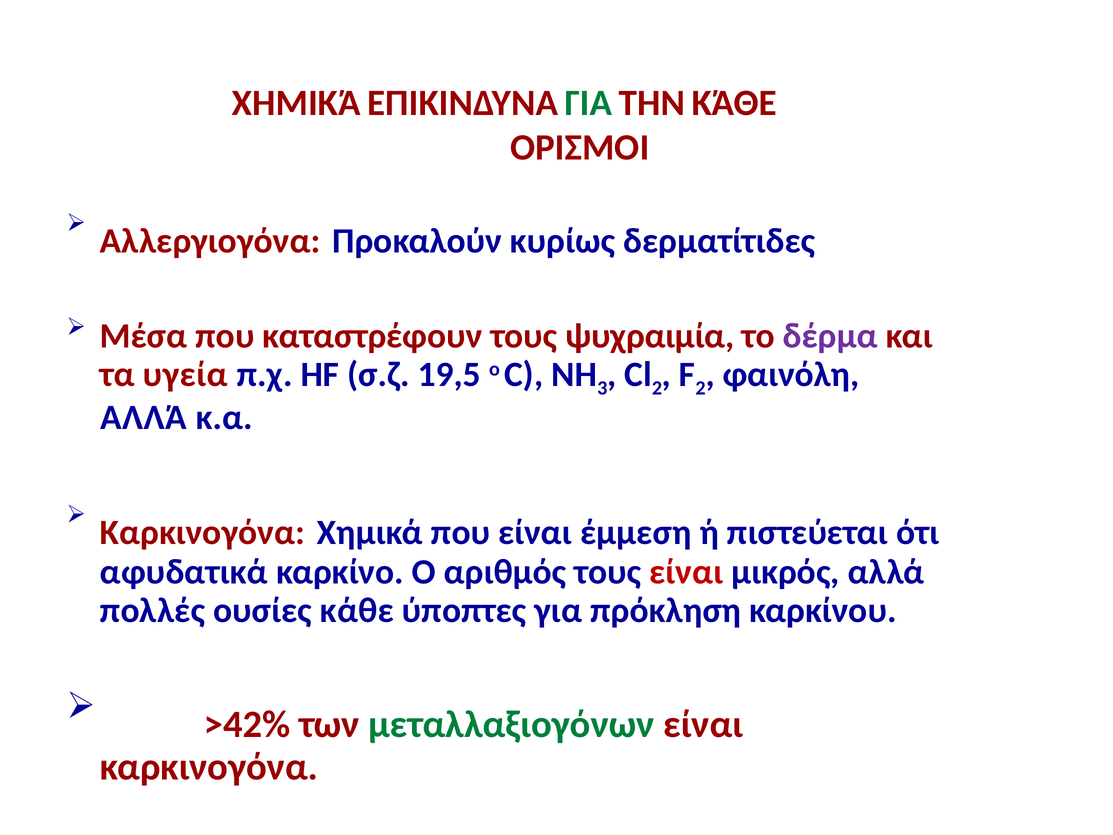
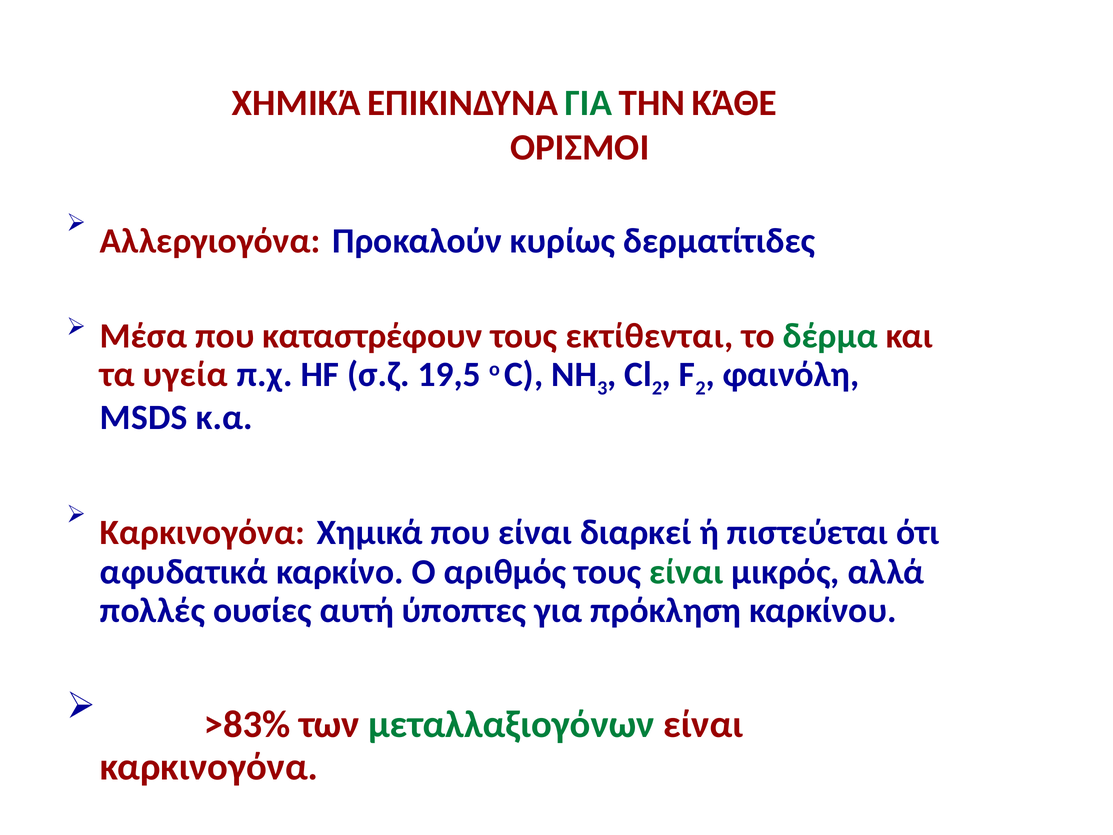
ψυχραιμία: ψυχραιμία -> εκτίθενται (649, 336)
δέρμα colour: purple -> green (830, 336)
ΑΛΛΆ: ΑΛΛΆ -> MSDS (144, 418)
έμμεση: έμμεση -> διαρκεί (636, 532)
είναι colour: red -> green (686, 572)
ουσίες κάθε: κάθε -> αυτή (357, 610)
>42%: >42% -> >83% (247, 724)
